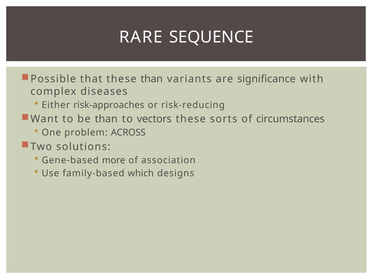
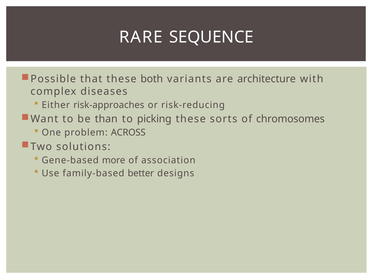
these than: than -> both (152, 79)
significance: significance -> architecture (267, 79)
vectors: vectors -> picking (154, 119)
circumstances: circumstances -> chromosomes (290, 119)
which: which -> better (141, 173)
